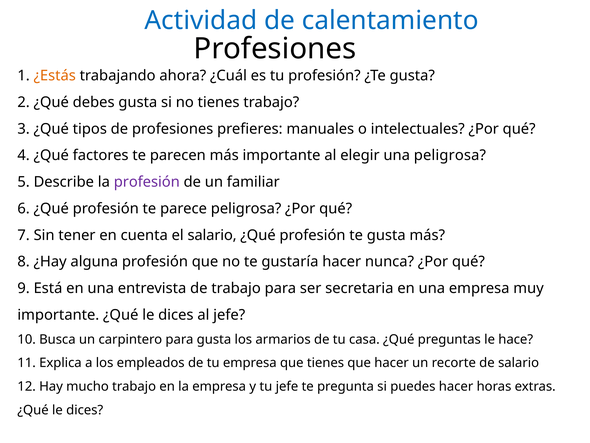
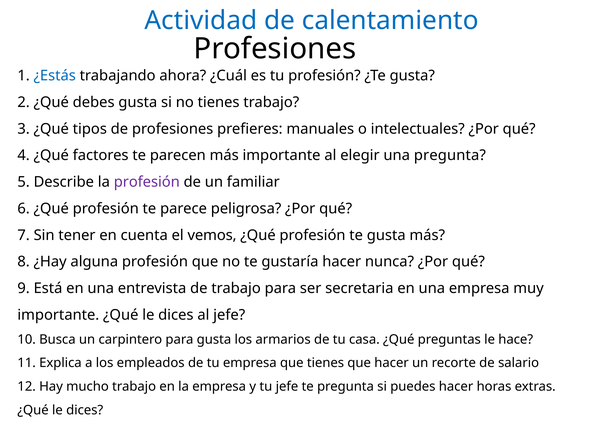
¿Estás colour: orange -> blue (55, 76)
una peligrosa: peligrosa -> pregunta (450, 155)
el salario: salario -> vemos (212, 235)
